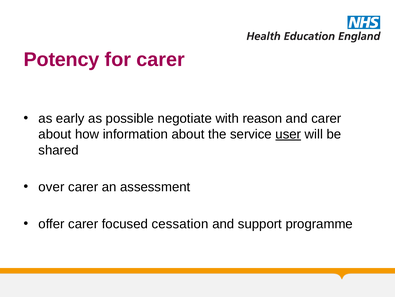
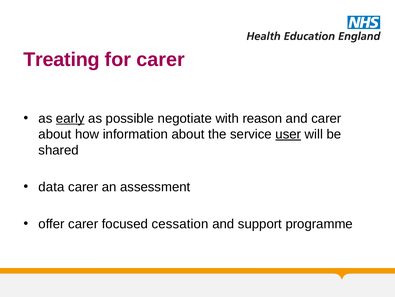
Potency: Potency -> Treating (62, 59)
early underline: none -> present (70, 118)
over: over -> data (51, 187)
